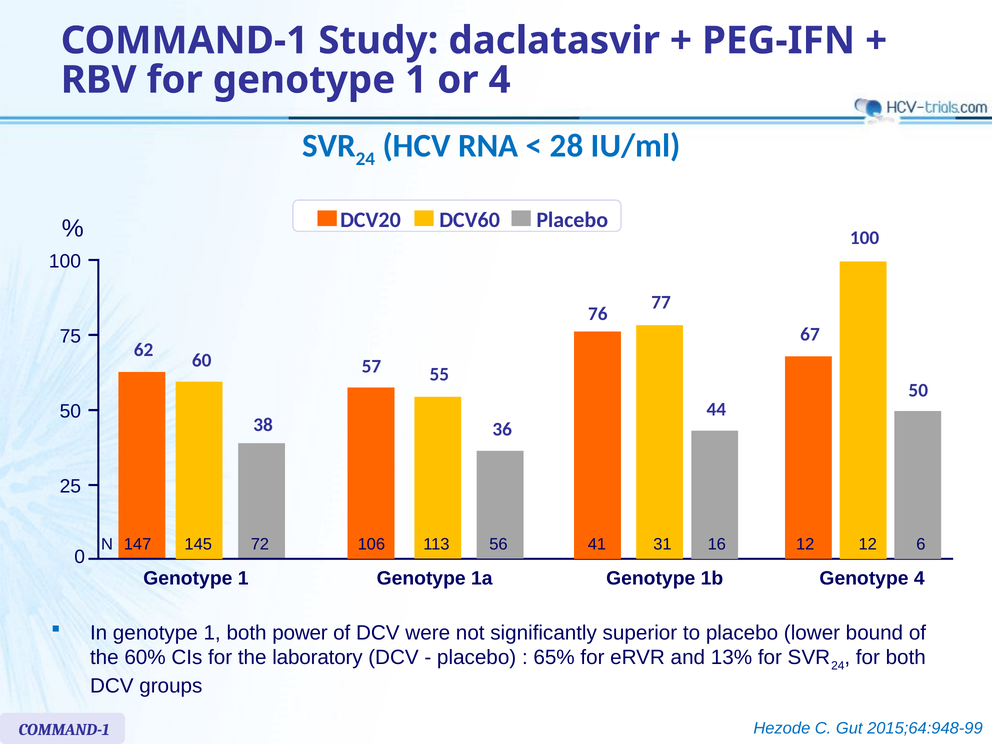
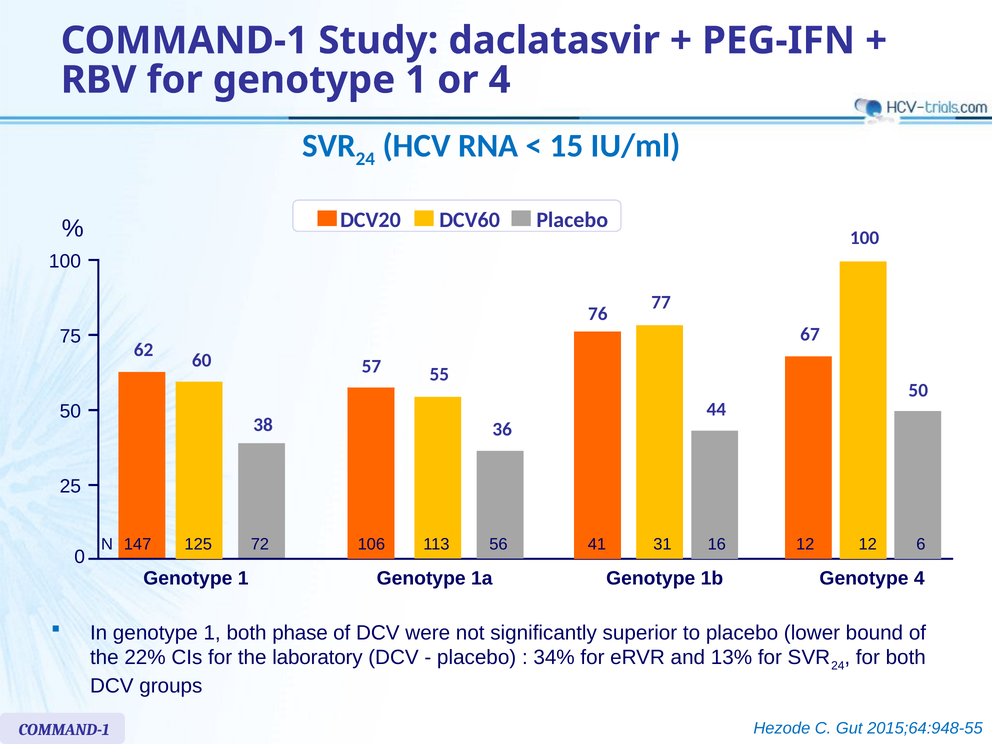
28: 28 -> 15 (567, 146)
145: 145 -> 125 (198, 544)
power: power -> phase (300, 633)
60%: 60% -> 22% (145, 658)
65%: 65% -> 34% (554, 658)
2015;64:948-99: 2015;64:948-99 -> 2015;64:948-55 (925, 728)
